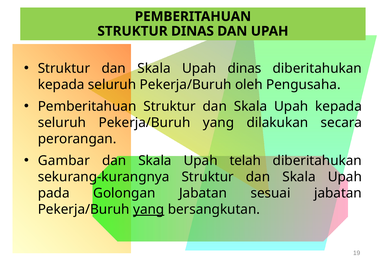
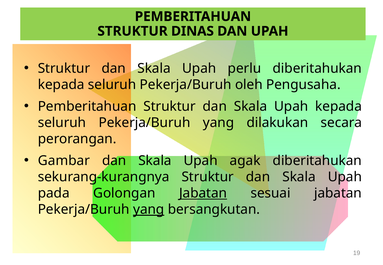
Upah dinas: dinas -> perlu (244, 68)
telah: telah -> agak (245, 161)
Jabatan underline: none -> present (203, 193)
